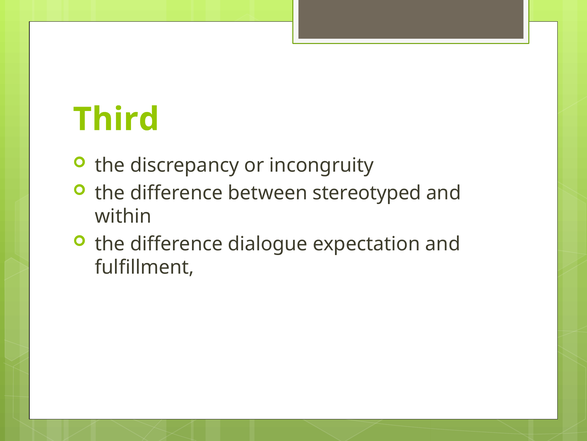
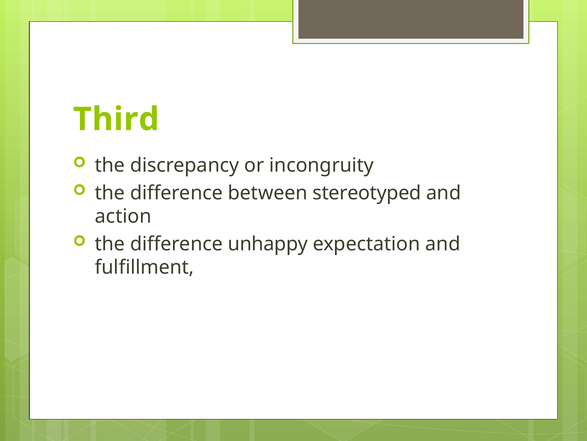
within: within -> action (123, 216)
dialogue: dialogue -> unhappy (268, 243)
